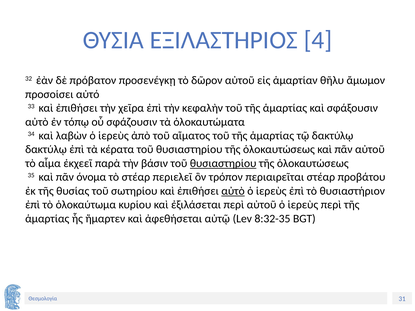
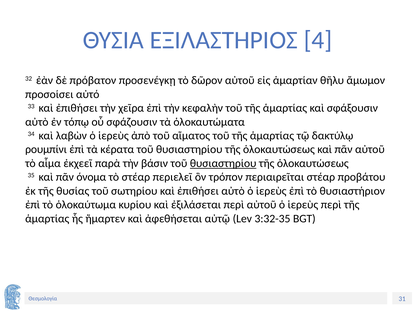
δακτύλῳ: δακτύλῳ -> ρουμπίνι (46, 150)
αὐτὸ underline: present -> none (233, 191)
8:32-35: 8:32-35 -> 3:32-35 (272, 219)
